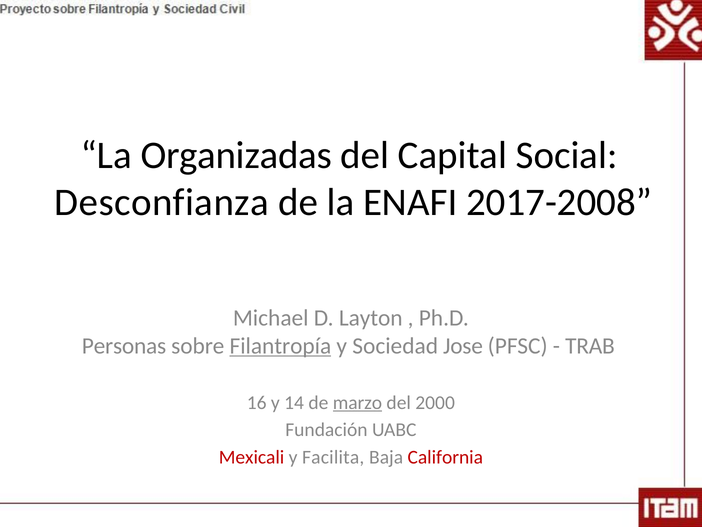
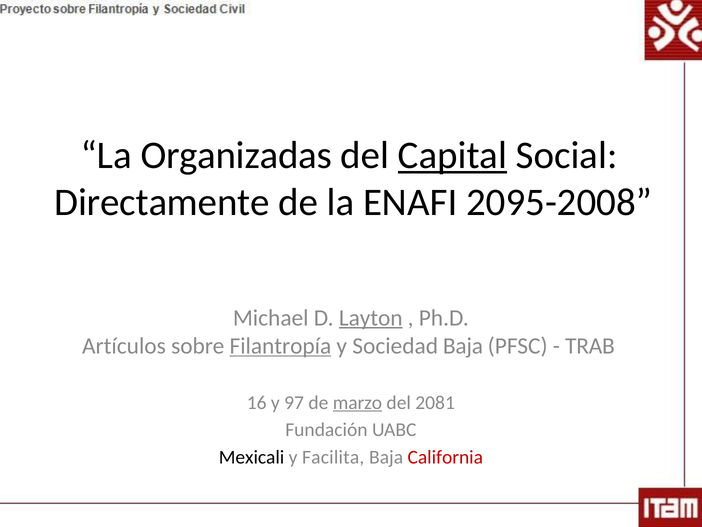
Capital underline: none -> present (452, 155)
Desconfianza: Desconfianza -> Directamente (162, 202)
2017-2008: 2017-2008 -> 2095-2008 (559, 202)
Layton underline: none -> present (371, 318)
Personas: Personas -> Artículos (124, 346)
Sociedad Jose: Jose -> Baja (463, 346)
14: 14 -> 97 (294, 402)
2000: 2000 -> 2081 (435, 402)
Mexicali colour: red -> black (252, 457)
